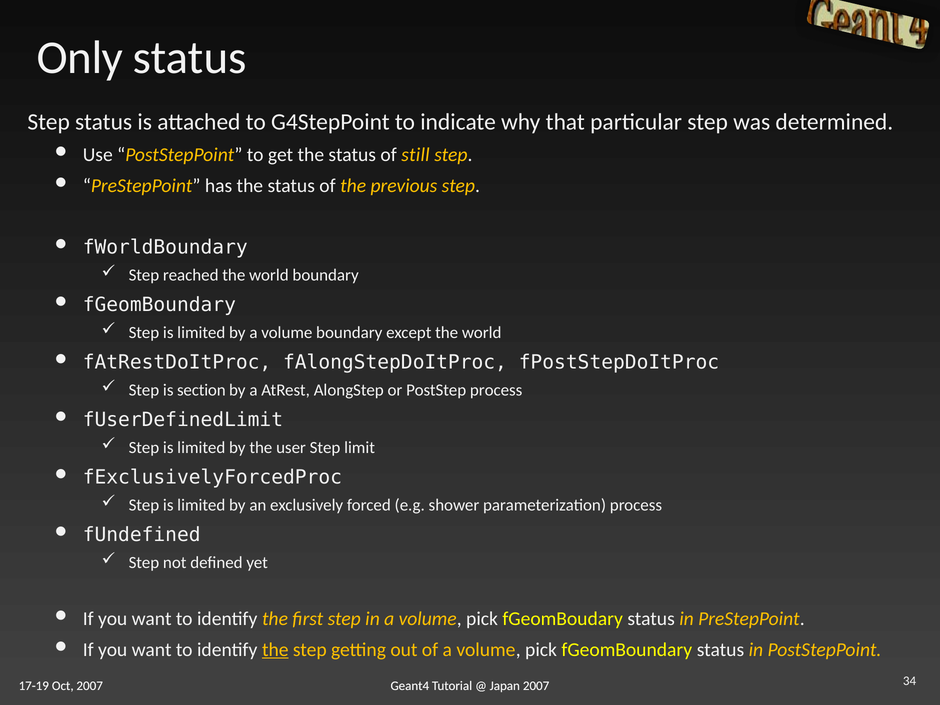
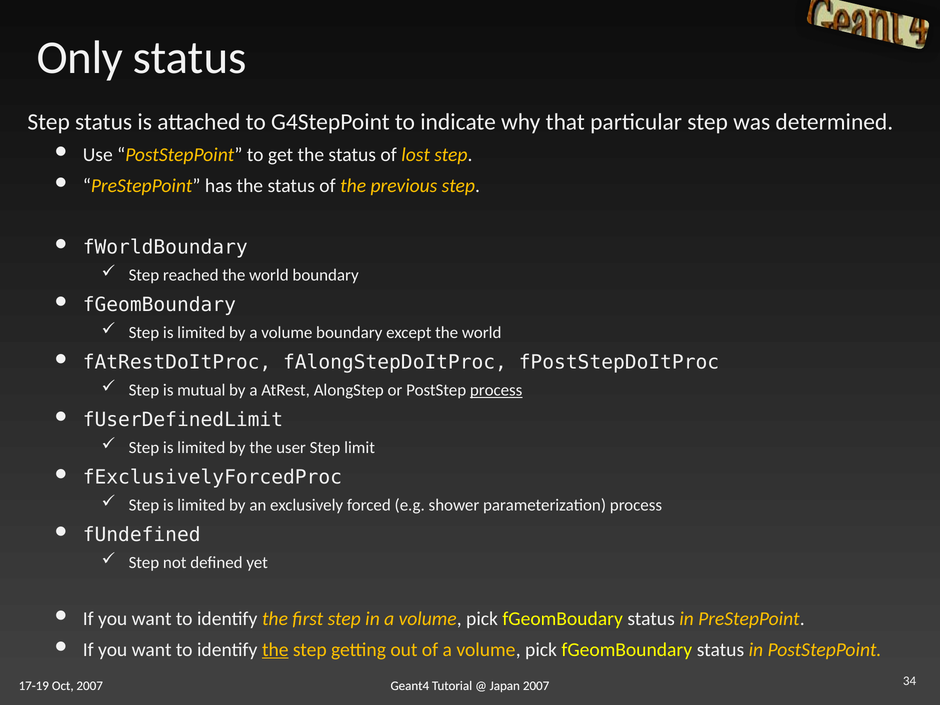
still: still -> lost (416, 155)
section: section -> mutual (201, 390)
process underline: none -> present (496, 390)
